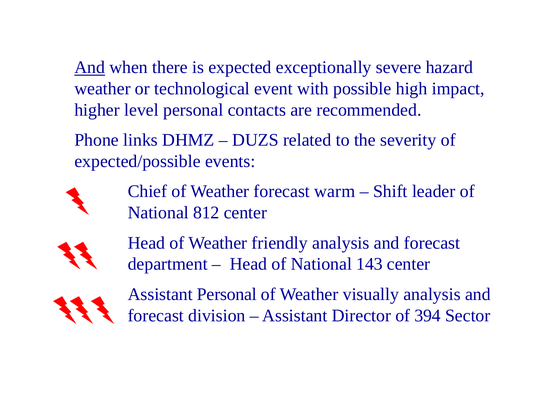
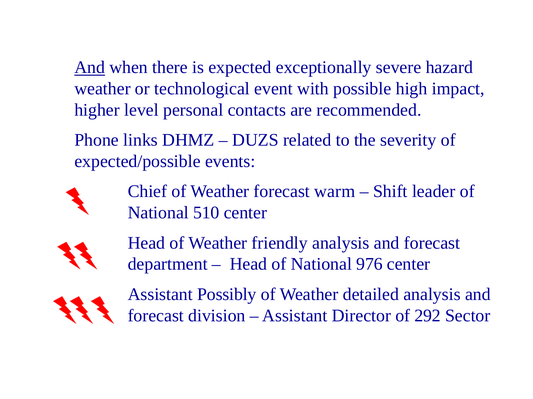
812: 812 -> 510 (206, 213)
143: 143 -> 976 (369, 265)
Assistant Personal: Personal -> Possibly (227, 295)
visually: visually -> detailed (371, 295)
394: 394 -> 292 (428, 316)
